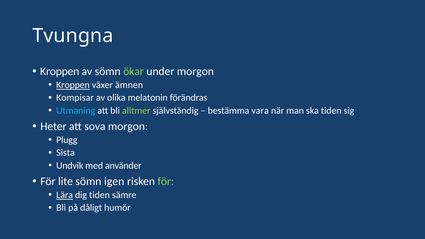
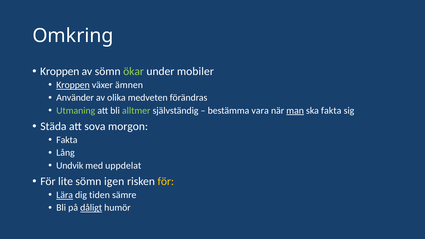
Tvungna: Tvungna -> Omkring (73, 36)
under morgon: morgon -> mobiler (195, 71)
Kompisar: Kompisar -> Använder (75, 98)
melatonin: melatonin -> medveten (148, 98)
Utmaning colour: light blue -> light green (76, 111)
man underline: none -> present (295, 111)
ska tiden: tiden -> fakta (331, 111)
Heter: Heter -> Städa (53, 126)
Plugg: Plugg -> Fakta (67, 140)
Sista: Sista -> Lång (66, 153)
använder: använder -> uppdelat (123, 166)
för colour: light green -> yellow (166, 181)
dåligt underline: none -> present (91, 208)
